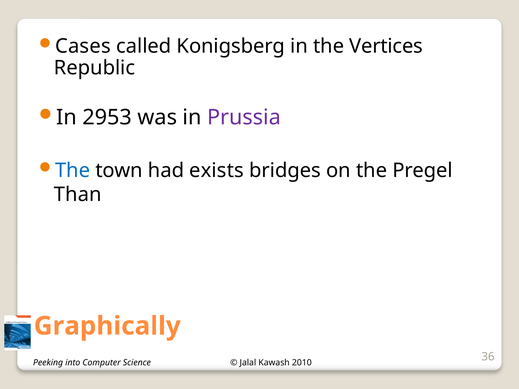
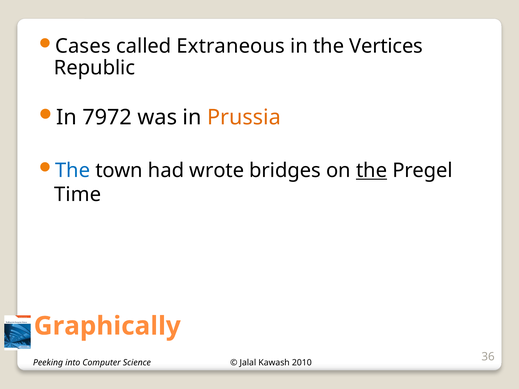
Konigsberg: Konigsberg -> Extraneous (231, 46)
2953: 2953 -> 7972 (107, 117)
Prussia colour: purple -> orange (244, 117)
exists: exists -> wrote (217, 171)
the underline: none -> present (372, 171)
Than: Than -> Time (78, 195)
